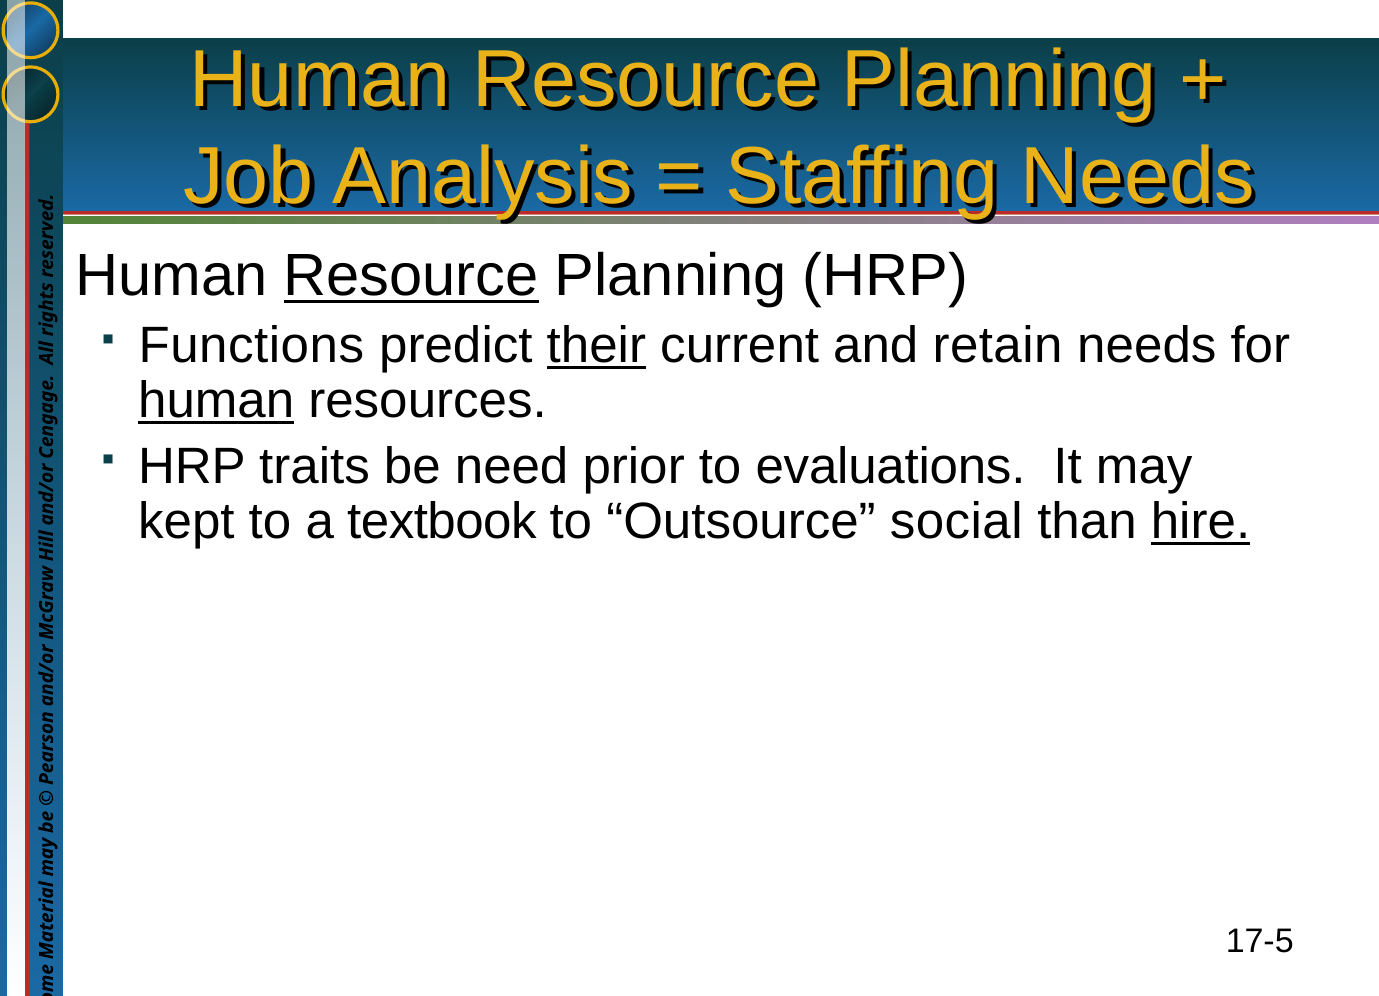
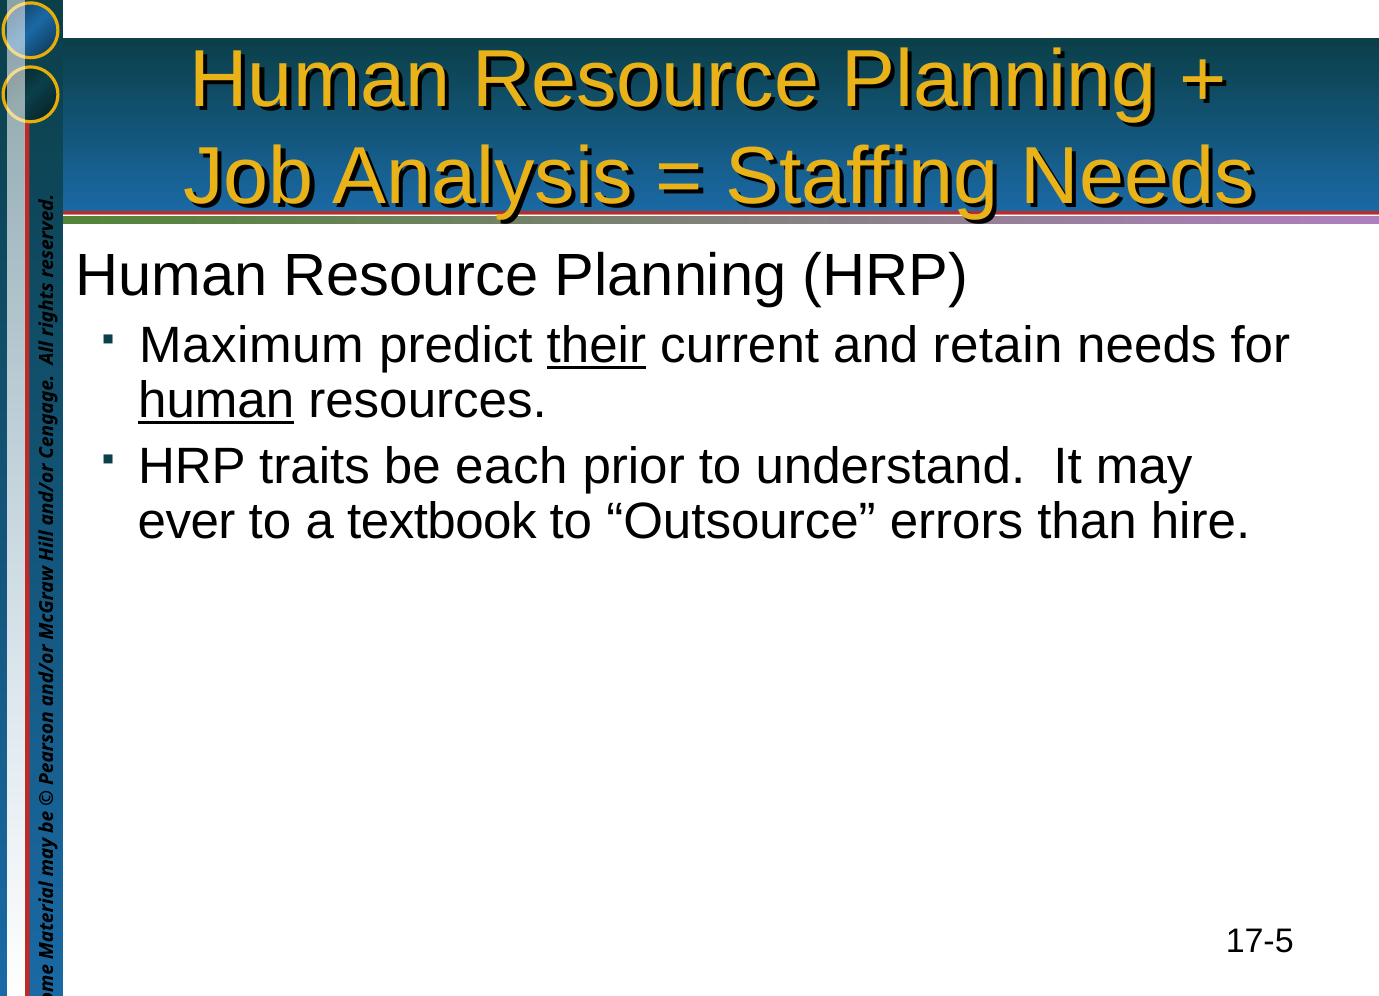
Resource underline: present -> none (411, 276)
Functions: Functions -> Maximum (251, 346)
need: need -> each (511, 466)
evaluations: evaluations -> understand (890, 466)
kept: kept -> ever (187, 521)
social: social -> errors (956, 521)
hire underline: present -> none (1200, 521)
